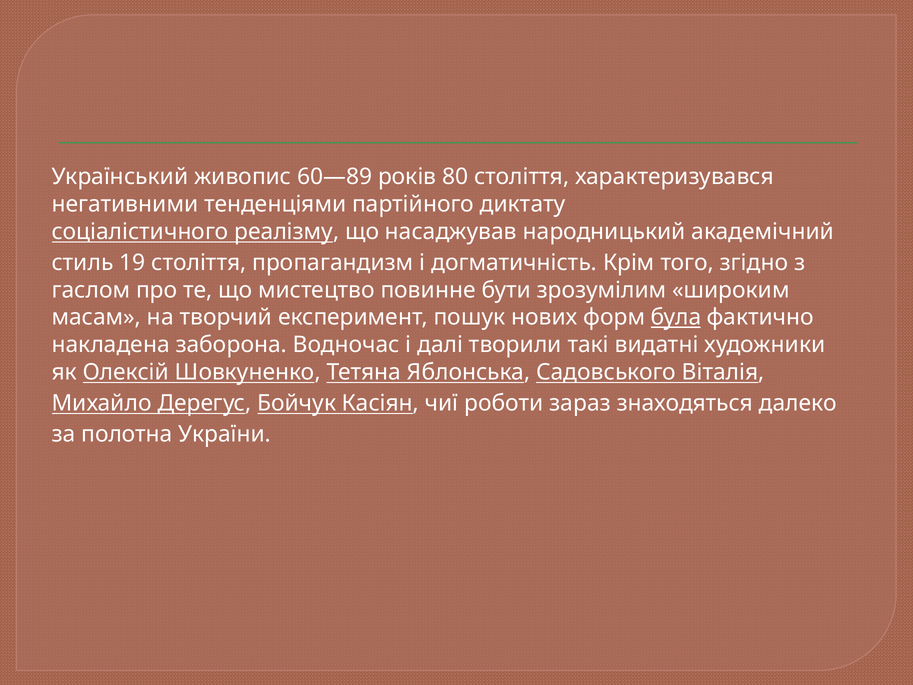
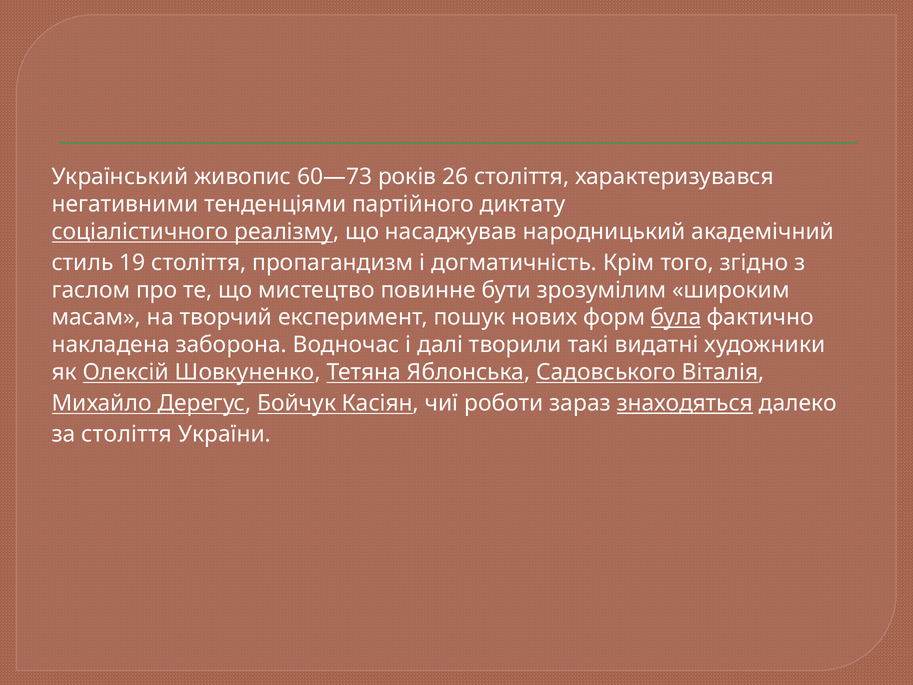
60—89: 60—89 -> 60—73 (335, 177)
80: 80 -> 26 (455, 177)
знаходяться underline: none -> present (685, 403)
за полотна: полотна -> століття (127, 434)
